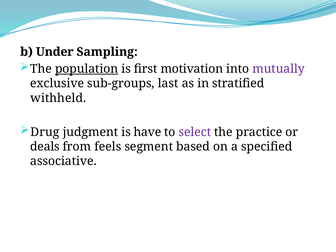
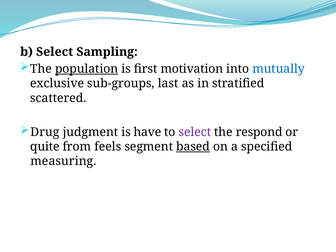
b Under: Under -> Select (55, 52)
mutually colour: purple -> blue (279, 69)
withheld: withheld -> scattered (58, 98)
practice: practice -> respond (259, 132)
deals: deals -> quite (45, 147)
based underline: none -> present (193, 147)
associative: associative -> measuring (63, 161)
